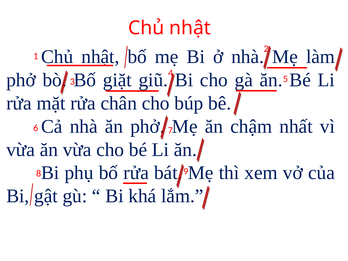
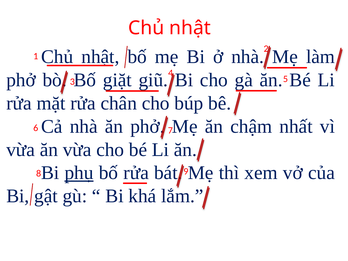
phụ underline: none -> present (79, 173)
